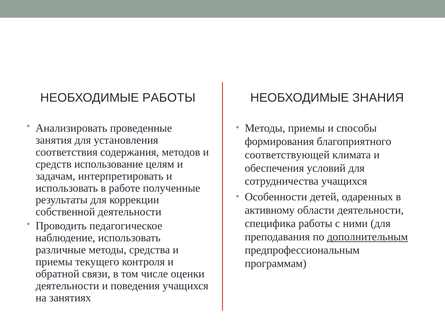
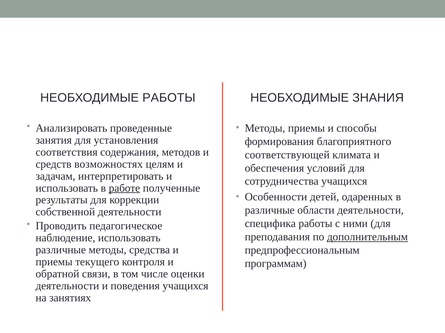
использование: использование -> возможностях (109, 164)
работе underline: none -> present (124, 188)
активному: активному -> различные (270, 211)
